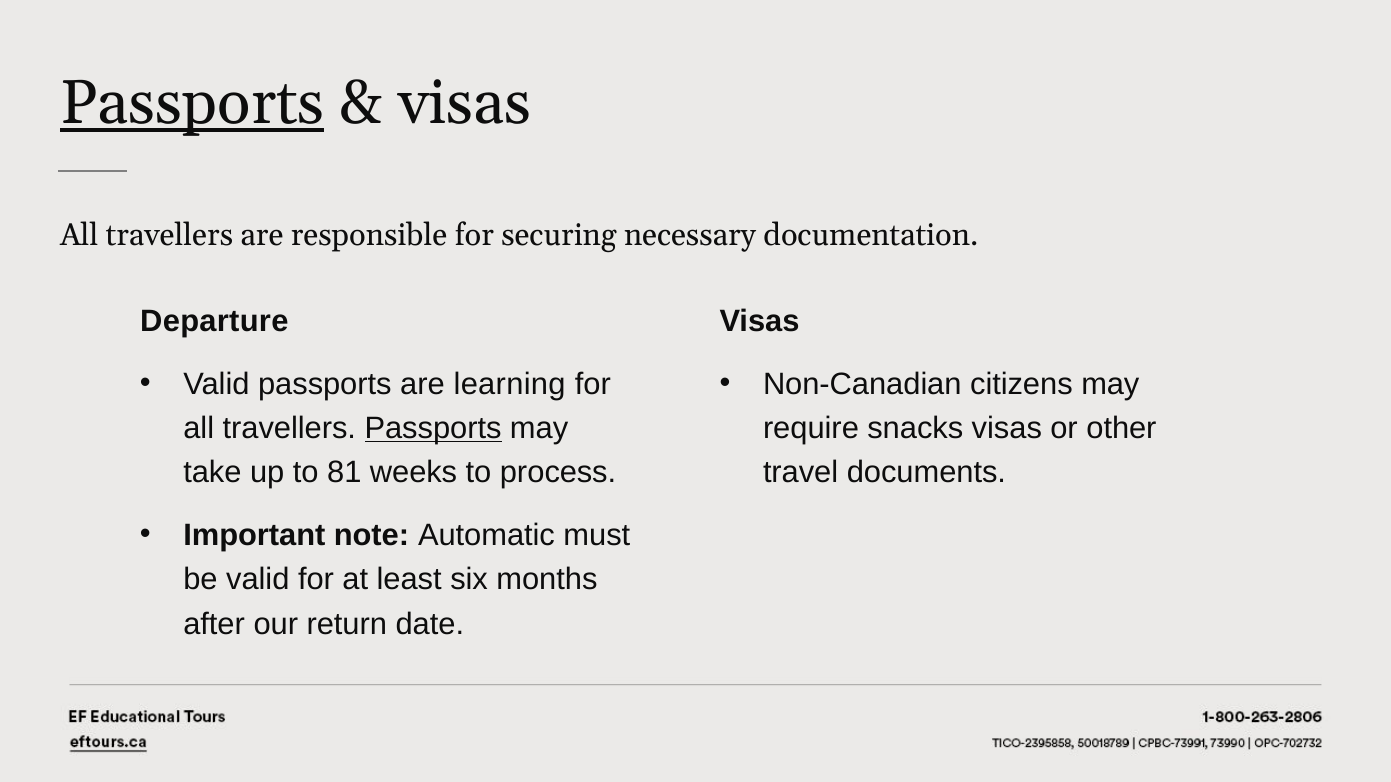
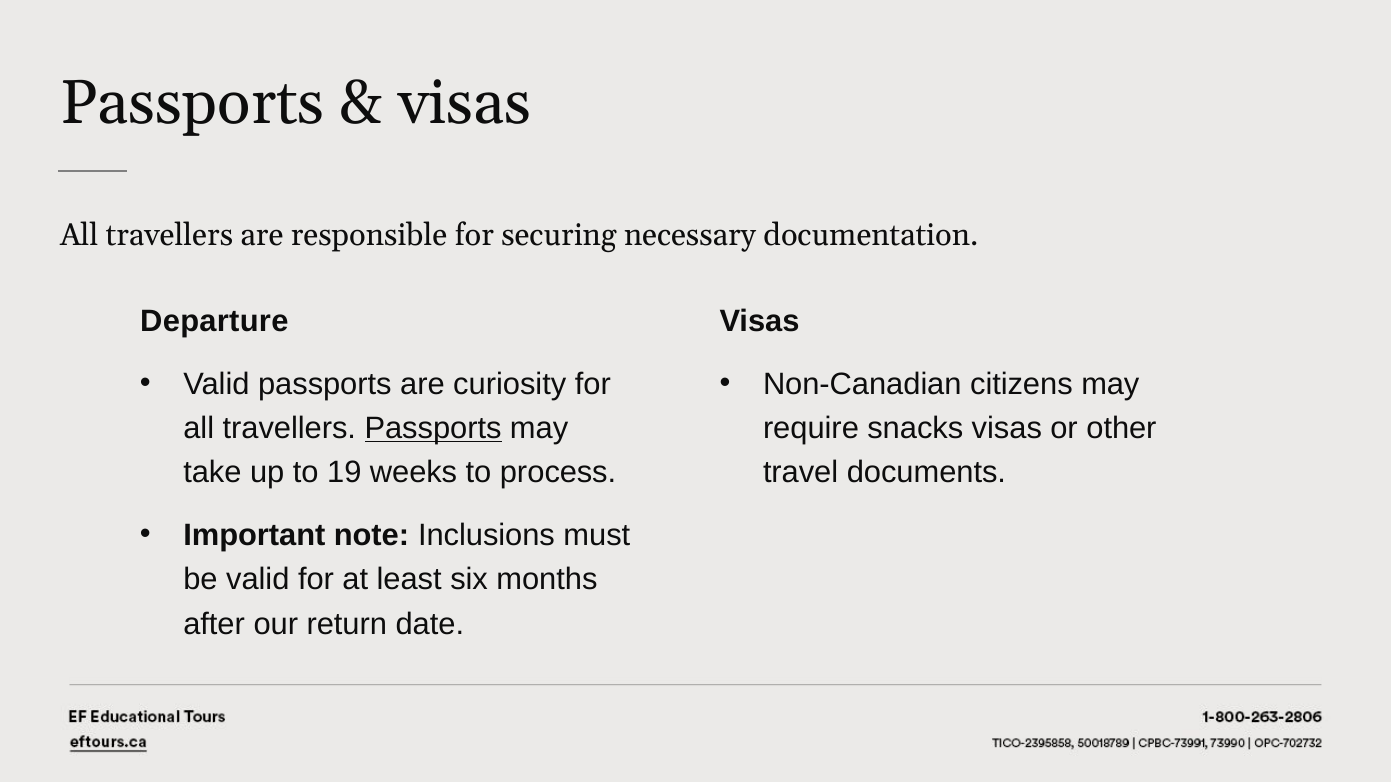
Passports underline: present -> none (192, 103)
learning: learning -> curiosity (510, 384)
81: 81 -> 19 (344, 473)
Automatic: Automatic -> Inclusions (486, 535)
